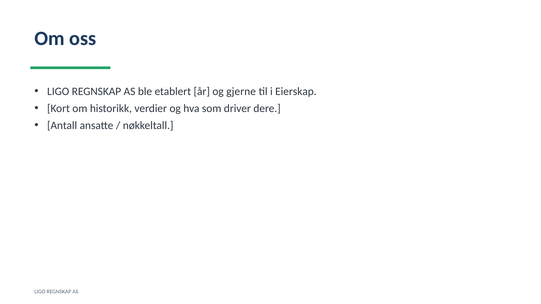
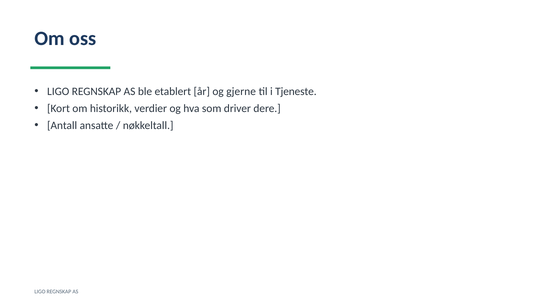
Eierskap: Eierskap -> Tjeneste (296, 92)
